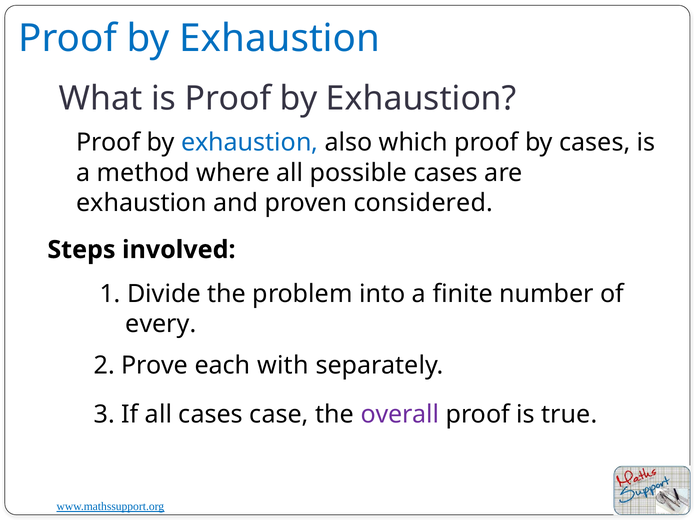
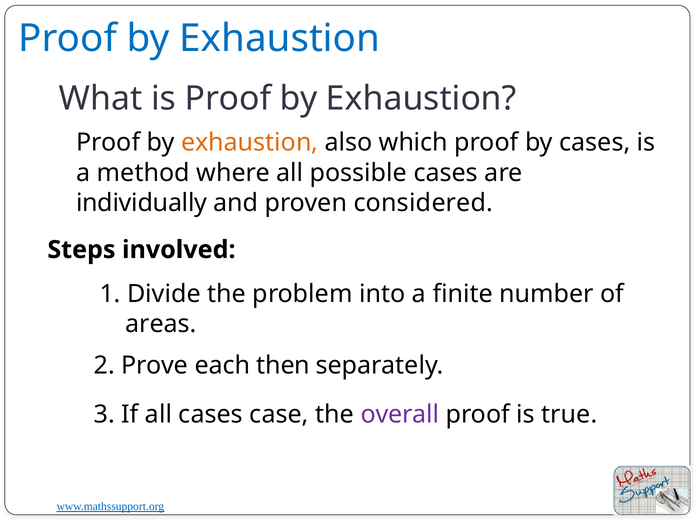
exhaustion colour: blue -> orange (250, 142)
exhaustion: exhaustion -> individually (142, 203)
every: every -> areas (161, 323)
with: with -> then (283, 365)
